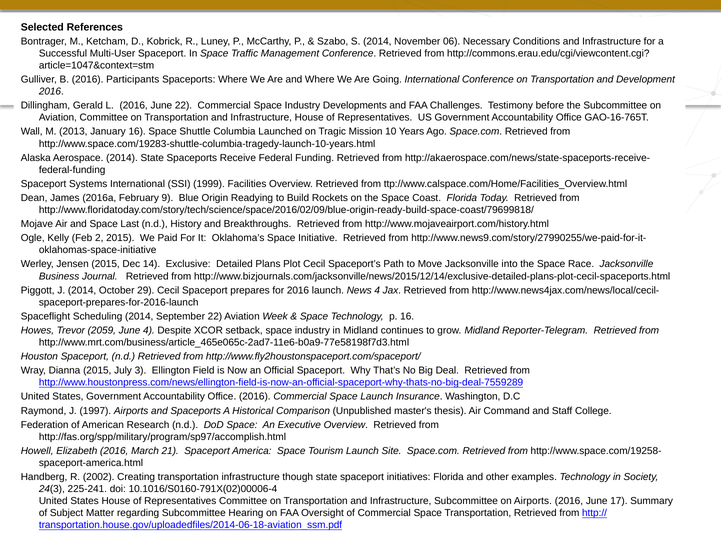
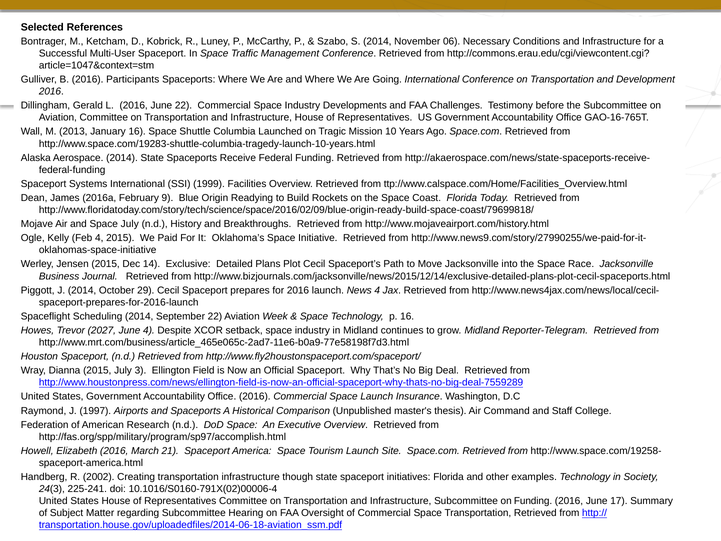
Space Last: Last -> July (130, 224)
Feb 2: 2 -> 4 (99, 238)
2059: 2059 -> 2027 (102, 330)
on Airports: Airports -> Funding (533, 501)
